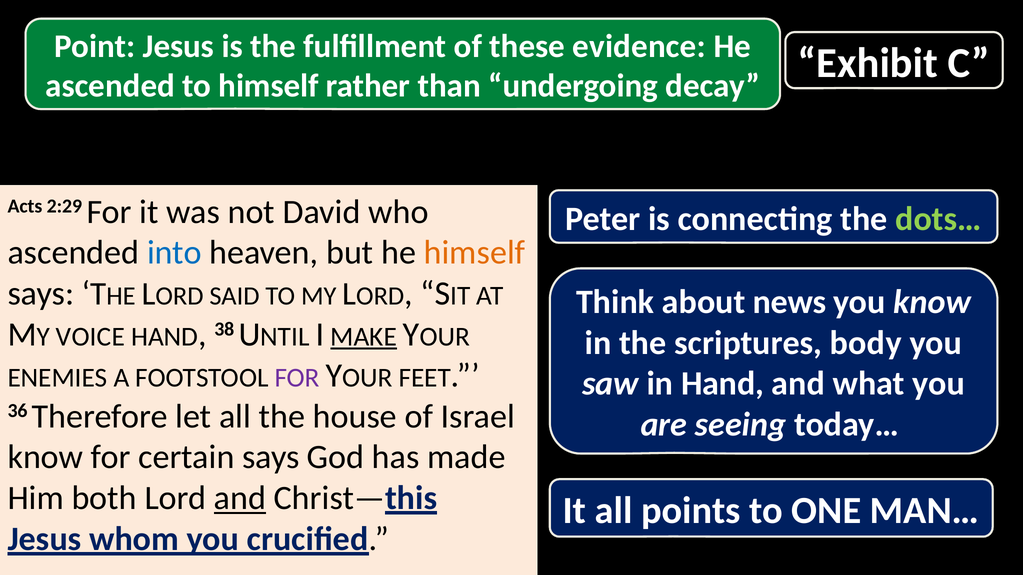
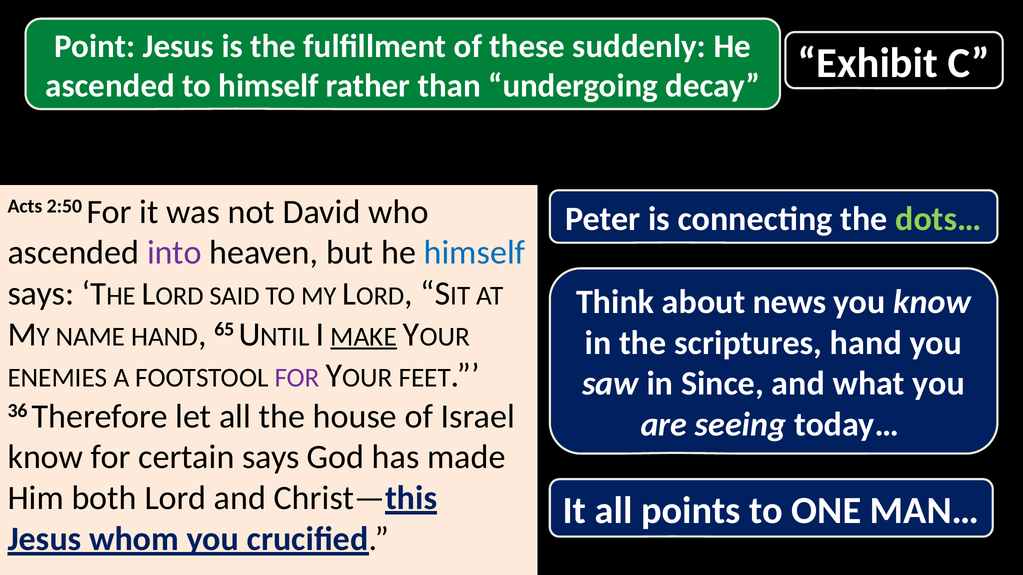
evidence: evidence -> suddenly (639, 46)
2:29: 2:29 -> 2:50 (64, 206)
into colour: blue -> purple (174, 253)
himself colour: orange -> blue (474, 253)
VOICE: VOICE -> NAME (91, 337)
38: 38 -> 65 (224, 329)
scriptures body: body -> hand (866, 343)
in Hand: Hand -> Since (722, 384)
and underline: present -> none (240, 499)
